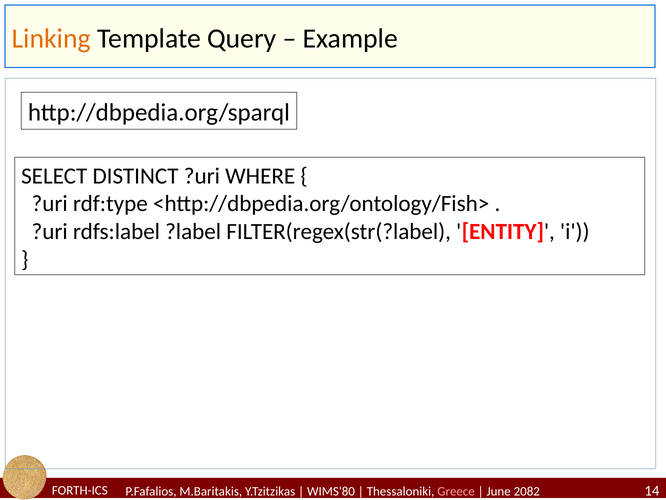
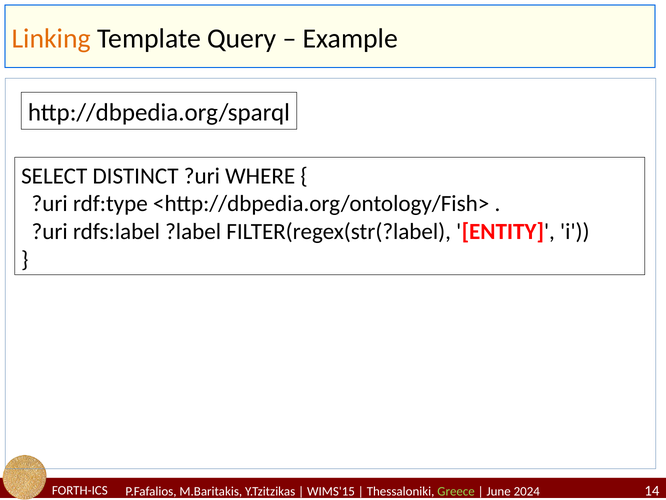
WIMS'80: WIMS'80 -> WIMS'15 (331, 491)
Greece colour: pink -> light green (456, 491)
2082: 2082 -> 2024 (527, 491)
